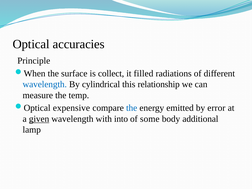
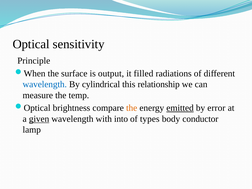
accuracies: accuracies -> sensitivity (79, 44)
collect: collect -> output (111, 73)
expensive: expensive -> brightness (71, 108)
the colour: blue -> orange (132, 108)
emitted underline: none -> present (180, 108)
some: some -> types (150, 119)
additional: additional -> conductor (200, 119)
